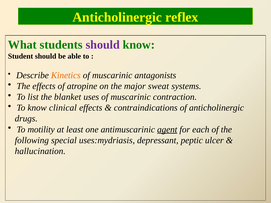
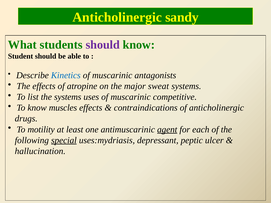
reflex: reflex -> sandy (182, 17)
Kinetics colour: orange -> blue (66, 75)
the blanket: blanket -> systems (68, 97)
contraction: contraction -> competitive (175, 97)
clinical: clinical -> muscles (63, 108)
special underline: none -> present (64, 140)
